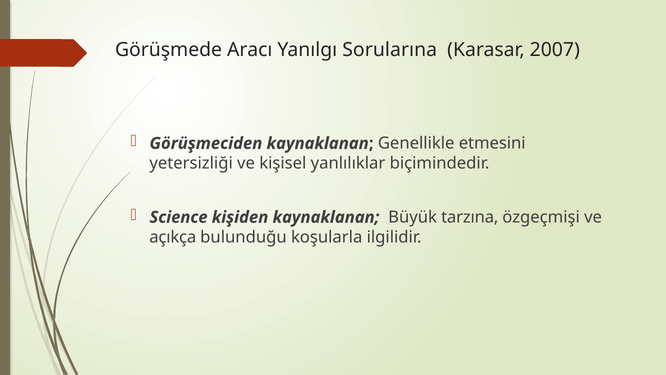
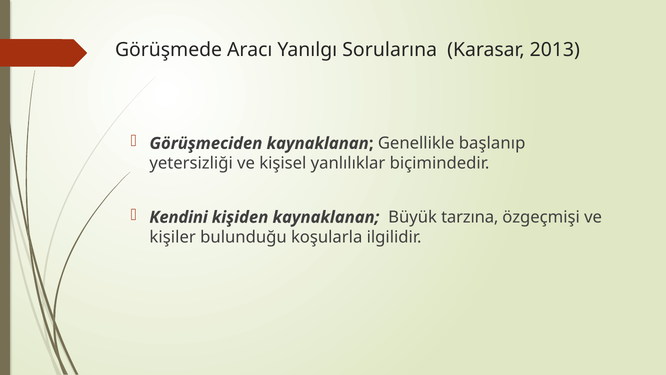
2007: 2007 -> 2013 (555, 50)
etmesini: etmesini -> başlanıp (492, 143)
Science: Science -> Kendini (179, 217)
açıkça: açıkça -> kişiler (173, 237)
